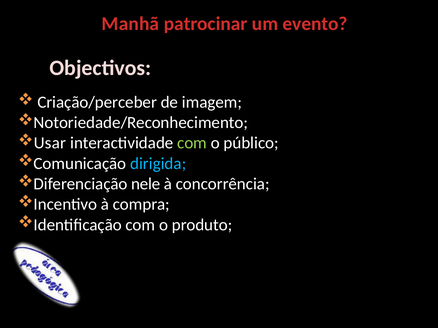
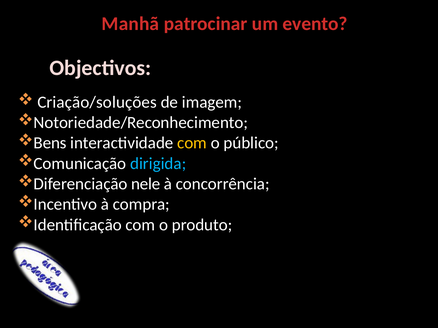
Criação/perceber: Criação/perceber -> Criação/soluções (97, 102)
Usar: Usar -> Bens (50, 143)
com colour: light green -> yellow (192, 143)
